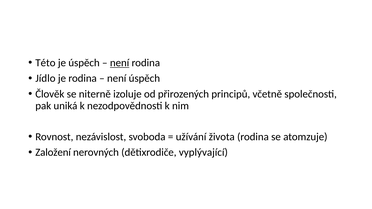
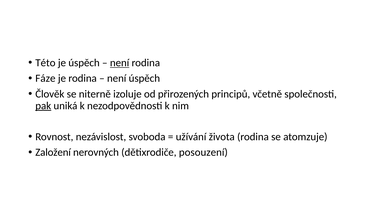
Jídlo: Jídlo -> Fáze (45, 78)
pak underline: none -> present (43, 106)
vyplývající: vyplývající -> posouzení (203, 153)
